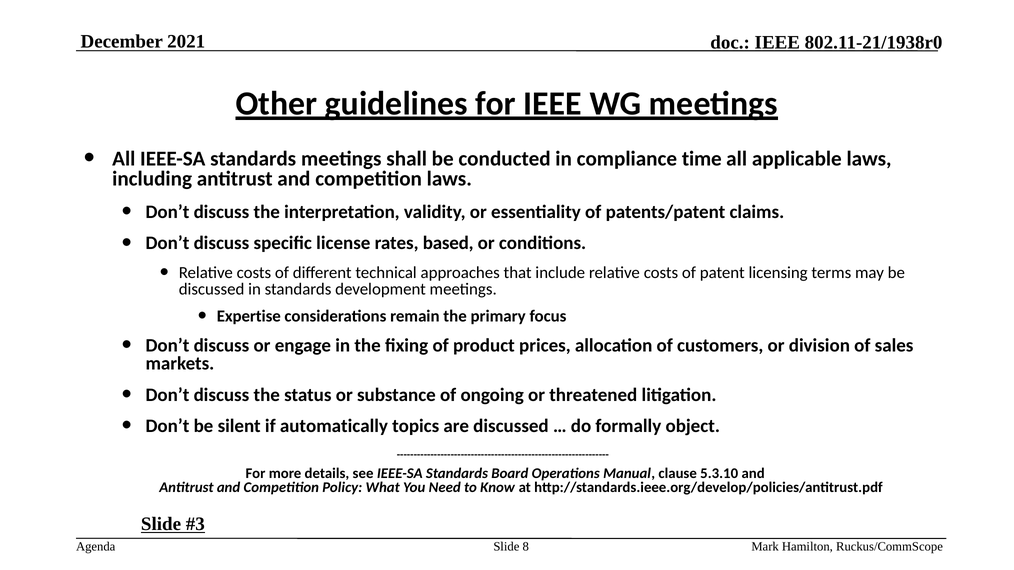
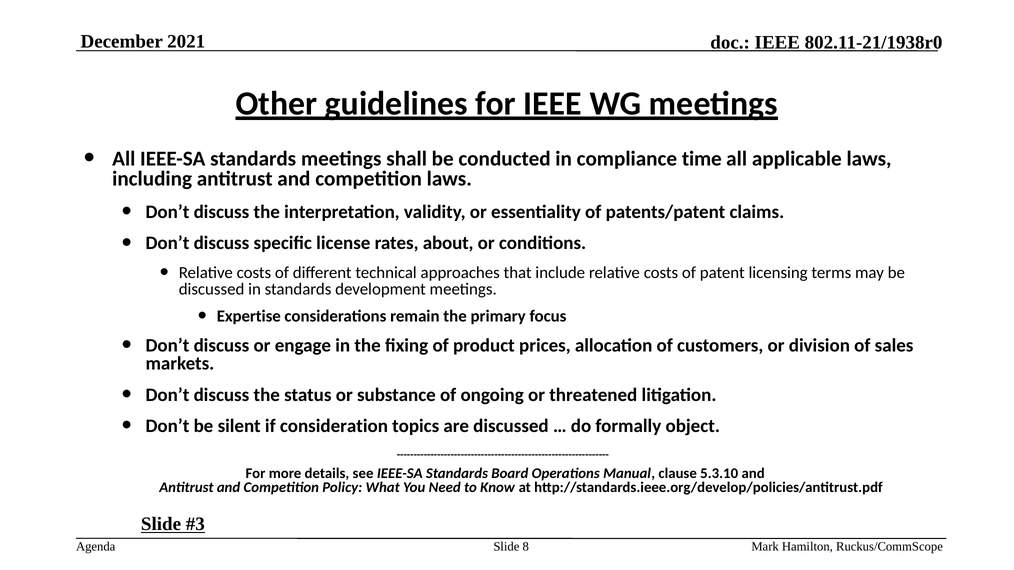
based: based -> about (448, 243)
automatically: automatically -> consideration (334, 426)
